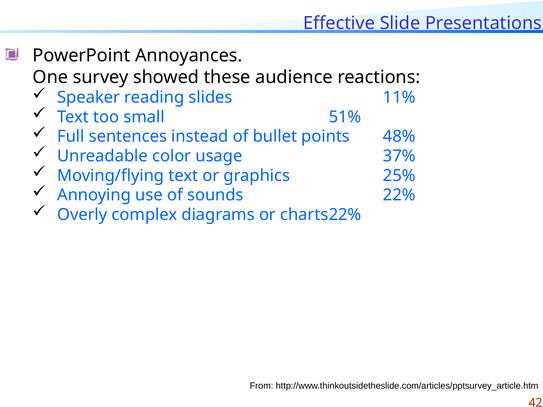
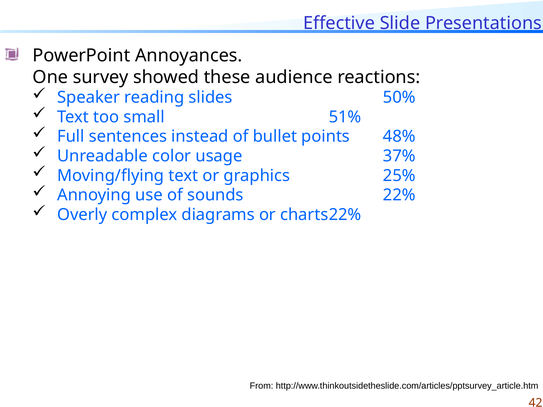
11%: 11% -> 50% (399, 97)
